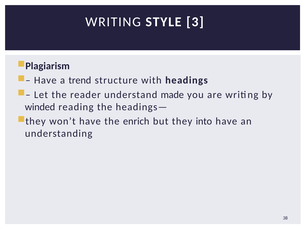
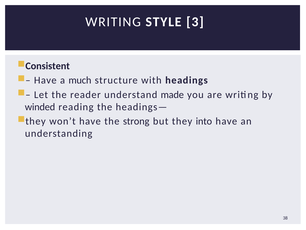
Plagiarism: Plagiarism -> Consistent (48, 66)
trend: trend -> much (80, 80)
enrich: enrich -> strong (136, 121)
